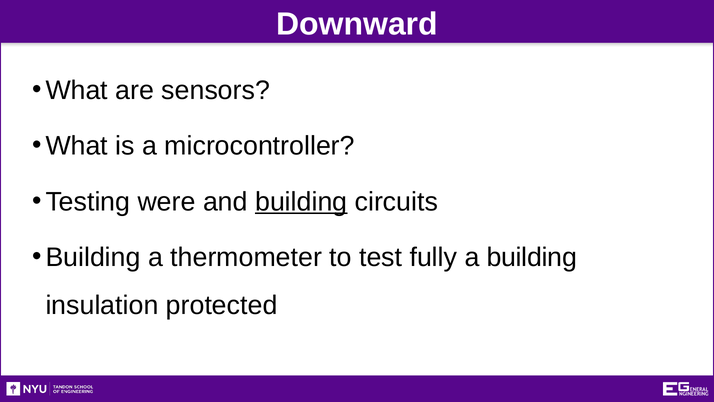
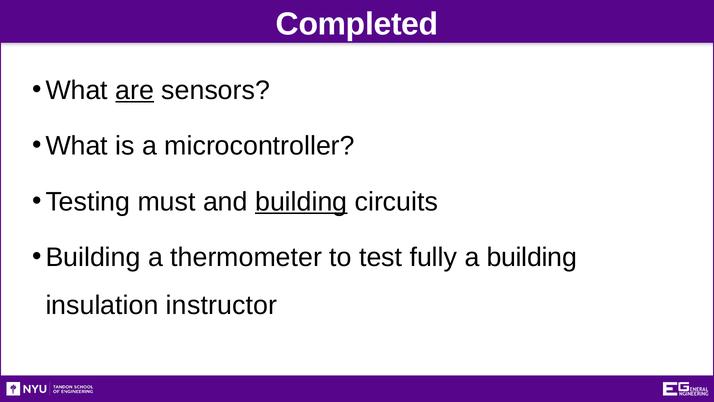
Downward: Downward -> Completed (357, 24)
are underline: none -> present (135, 90)
were: were -> must (167, 202)
protected: protected -> instructor (222, 305)
